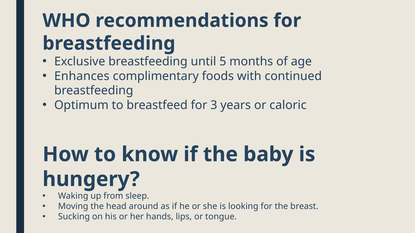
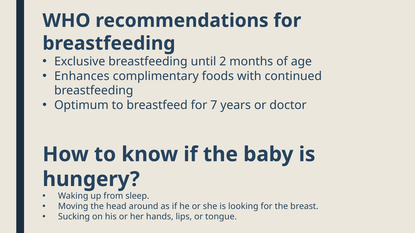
5: 5 -> 2 (223, 62)
3: 3 -> 7 (214, 105)
caloric: caloric -> doctor (288, 105)
